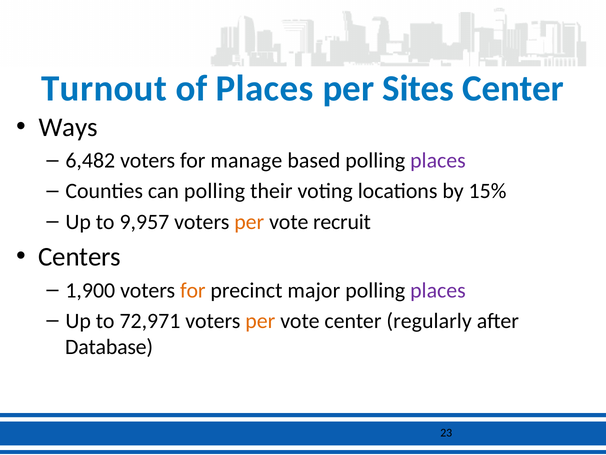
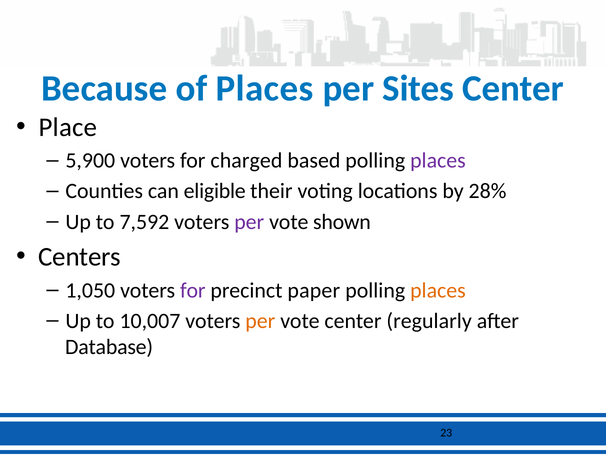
Turnout: Turnout -> Because (104, 88)
Ways: Ways -> Place (68, 127)
6,482: 6,482 -> 5,900 (90, 160)
manage: manage -> charged (246, 160)
can polling: polling -> eligible (215, 191)
15%: 15% -> 28% (488, 191)
9,957: 9,957 -> 7,592 (144, 222)
per colour: orange -> purple (249, 222)
recruit: recruit -> shown (342, 222)
1,900: 1,900 -> 1,050 (90, 290)
for colour: orange -> purple (193, 290)
major: major -> paper (314, 290)
places colour: purple -> orange (438, 290)
72,971: 72,971 -> 10,007 (150, 321)
